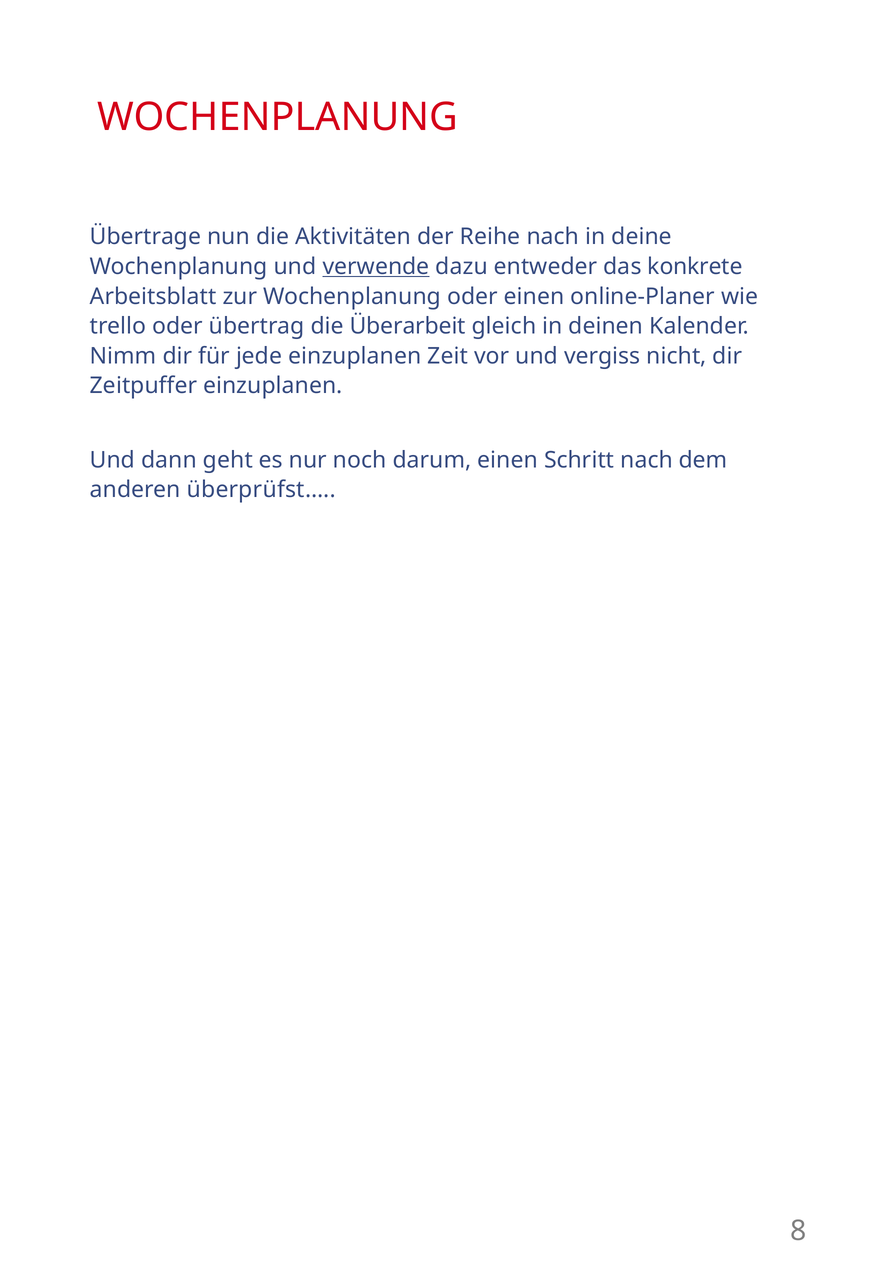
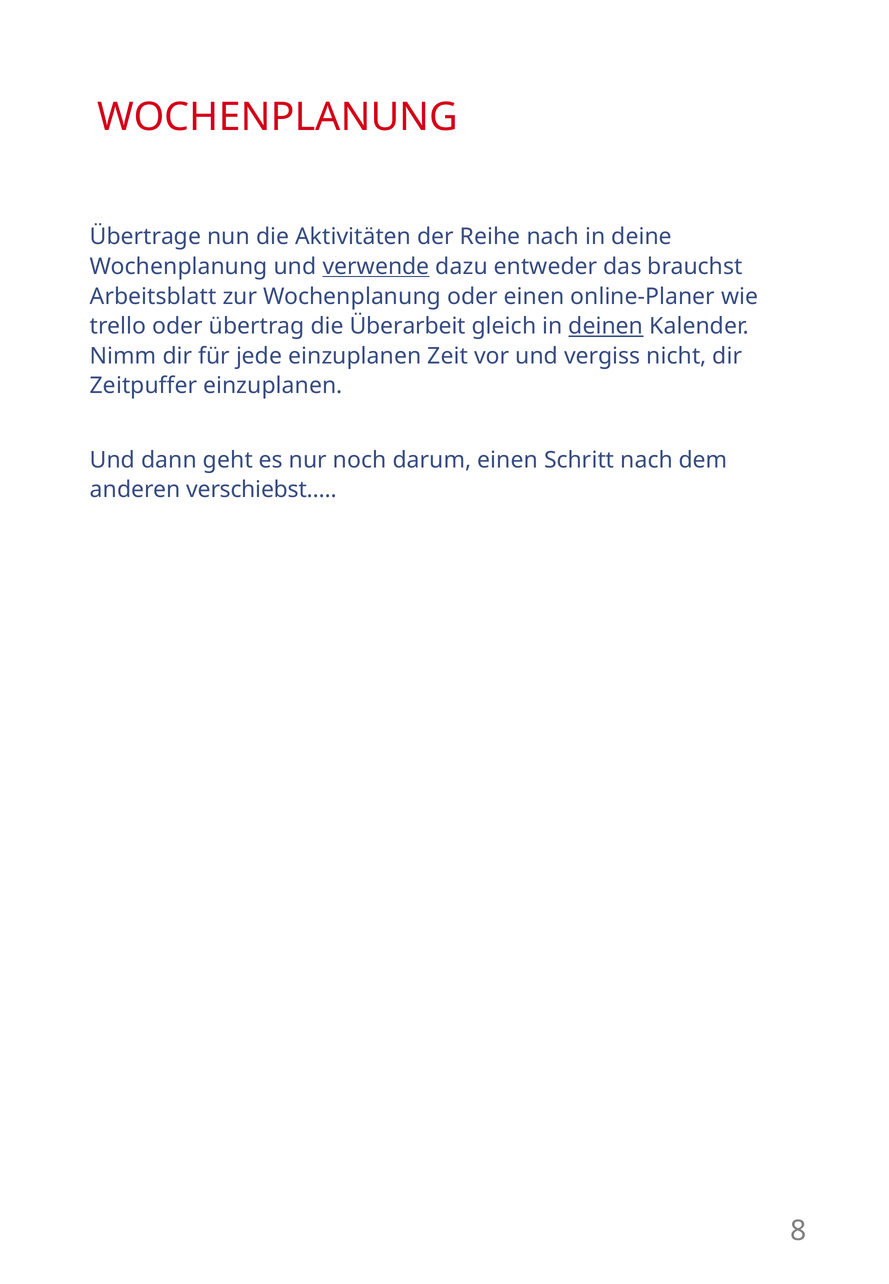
konkrete: konkrete -> brauchst (695, 267)
deinen underline: none -> present (606, 326)
überprüfst…: überprüfst… -> verschiebst… (262, 490)
